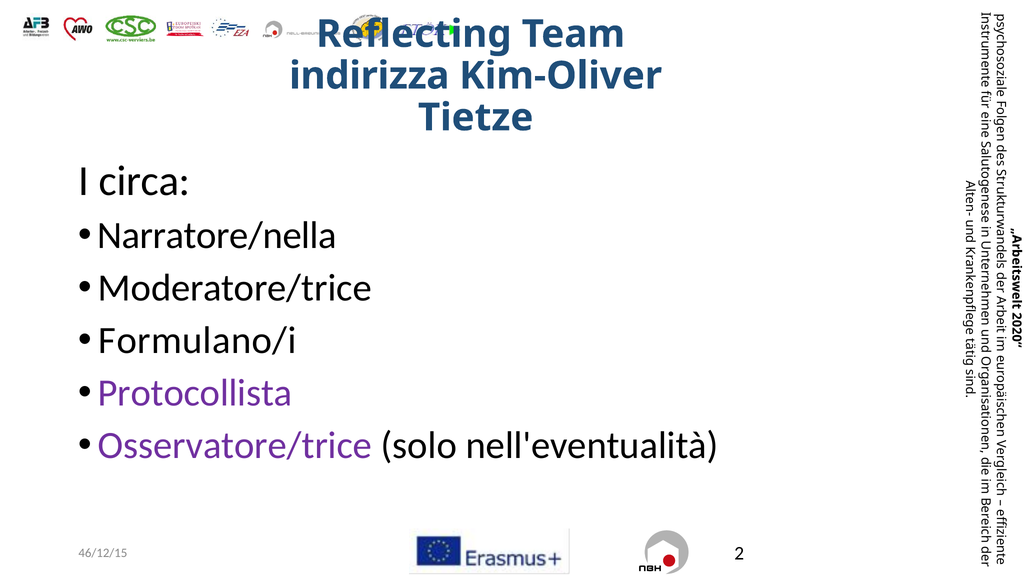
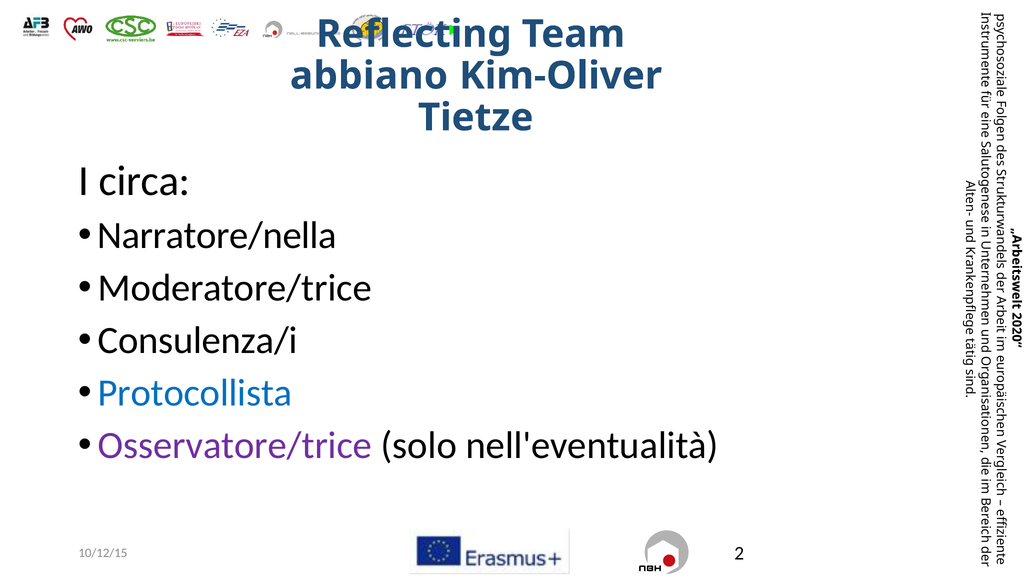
indirizza: indirizza -> abbiano (369, 76)
Formulano/i: Formulano/i -> Consulenza/i (198, 340)
Protocollista colour: purple -> blue (195, 393)
46/12/15: 46/12/15 -> 10/12/15 (103, 553)
